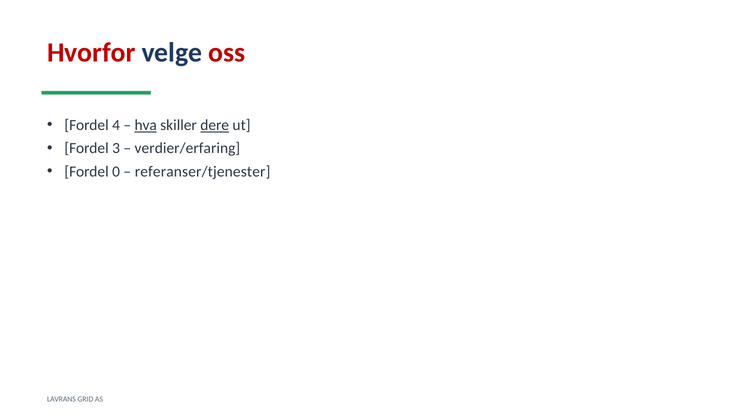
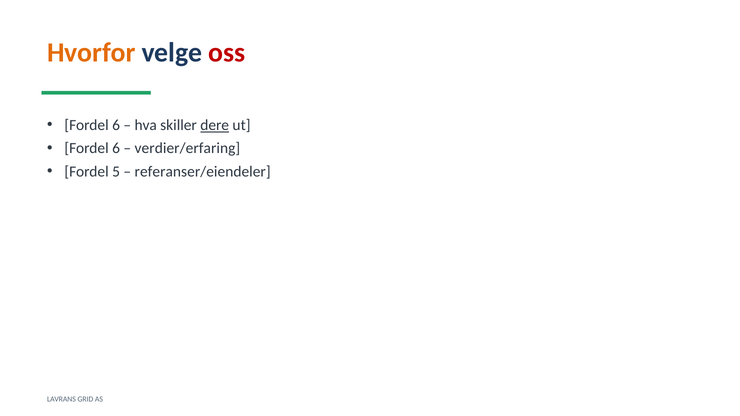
Hvorfor colour: red -> orange (91, 53)
4: 4 -> 6 (116, 125)
hva underline: present -> none (146, 125)
3: 3 -> 6 (116, 148)
0: 0 -> 5 (116, 172)
referanser/tjenester: referanser/tjenester -> referanser/eiendeler (203, 172)
